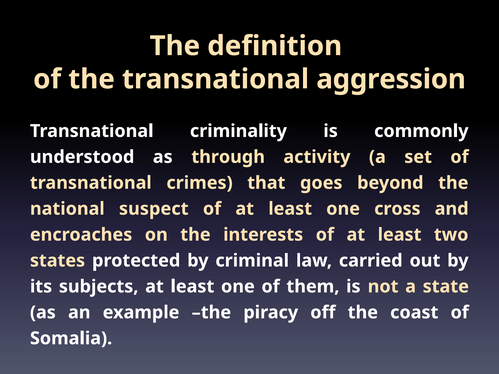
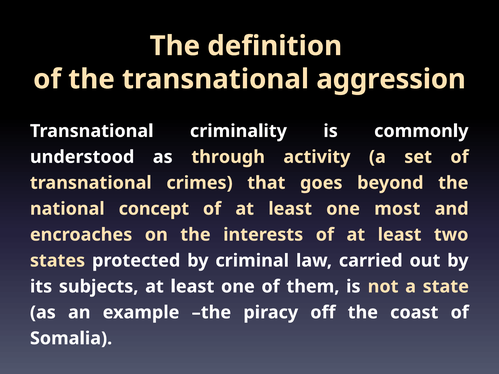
suspect: suspect -> concept (154, 209)
cross: cross -> most (397, 209)
